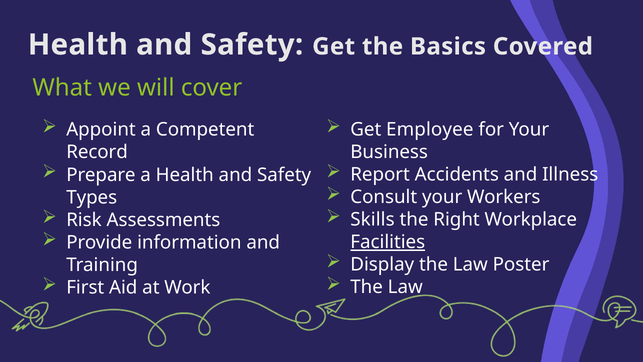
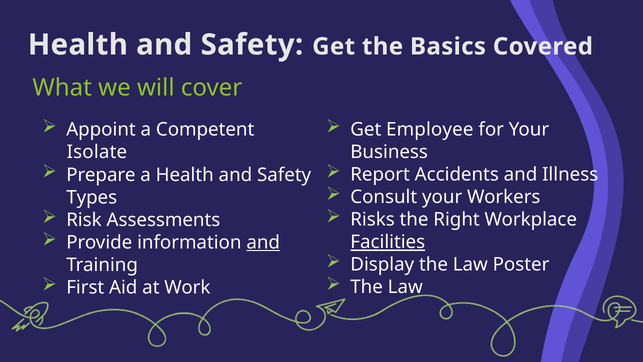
Record: Record -> Isolate (97, 152)
Skills: Skills -> Risks (373, 219)
and underline: none -> present (263, 242)
